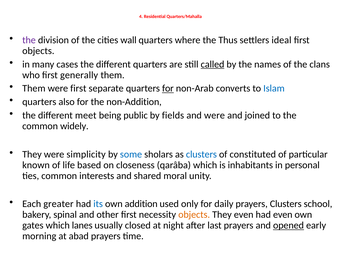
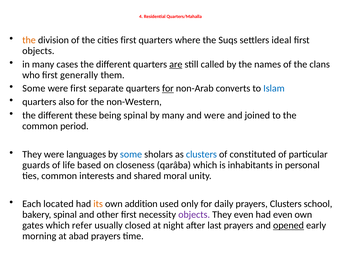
the colour: purple -> orange (29, 40)
cities wall: wall -> first (128, 40)
Thus: Thus -> Suqs (228, 40)
are underline: none -> present (176, 64)
called underline: present -> none (213, 64)
Them: Them -> Some (34, 88)
non-Addition: non-Addition -> non-Western (134, 102)
meet: meet -> these (86, 115)
being public: public -> spinal (136, 115)
by fields: fields -> many (173, 115)
widely: widely -> period (74, 126)
simplicity: simplicity -> languages (86, 154)
known: known -> guards (36, 165)
greater: greater -> located (58, 204)
its colour: blue -> orange (98, 204)
objects colour: orange -> purple (194, 215)
lanes: lanes -> refer (82, 225)
